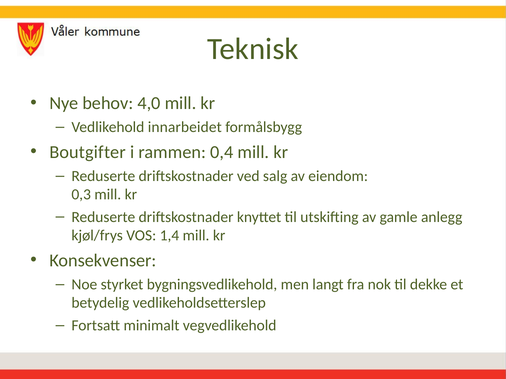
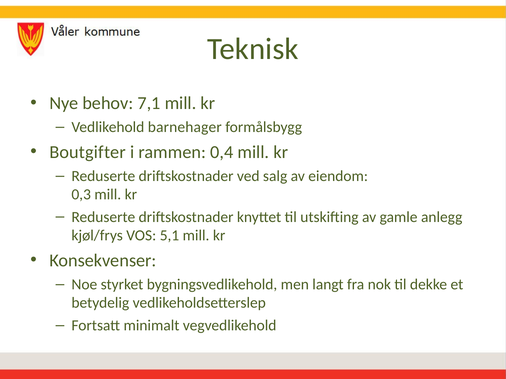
4,0: 4,0 -> 7,1 (149, 103)
innarbeidet: innarbeidet -> barnehager (185, 127)
1,4: 1,4 -> 5,1 (169, 236)
